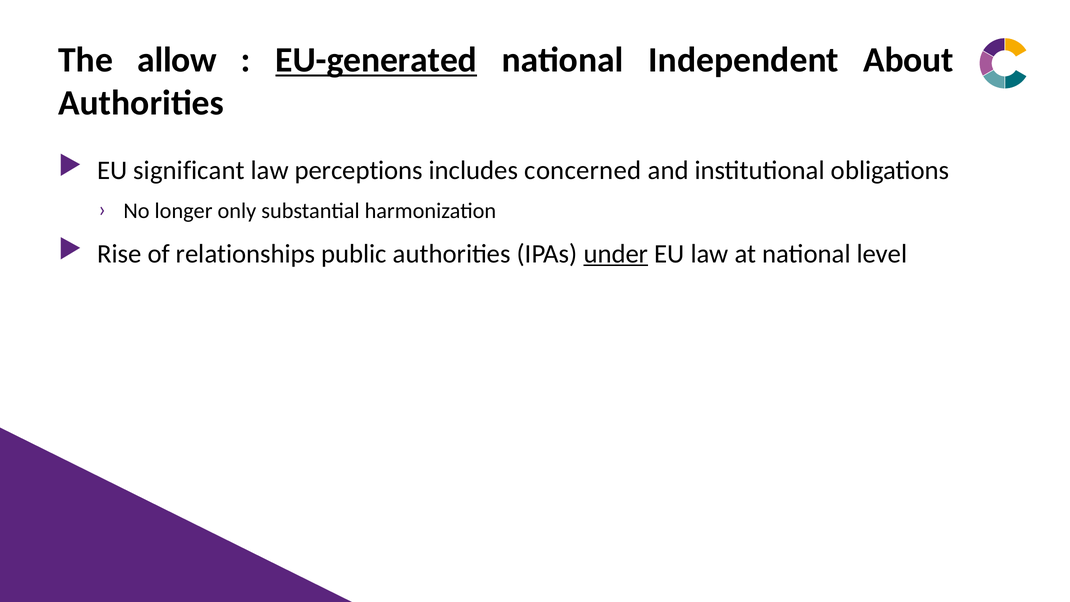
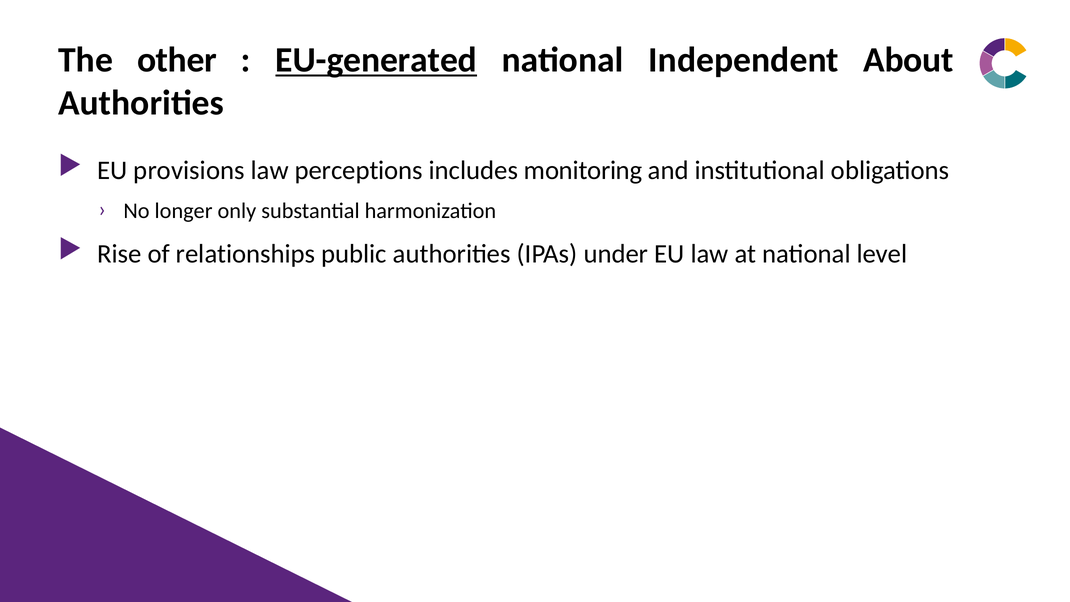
allow: allow -> other (177, 60)
significant: significant -> provisions (189, 170)
concerned: concerned -> monitoring (583, 170)
under underline: present -> none (616, 254)
